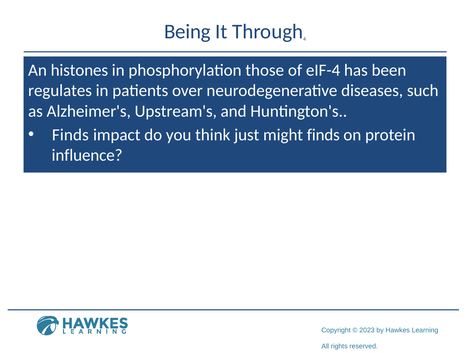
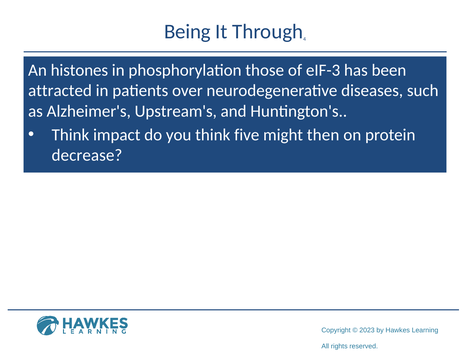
eIF-4: eIF-4 -> eIF-3 (323, 70)
regulates: regulates -> attracted (60, 91)
Finds: Finds -> Think (70, 135)
just: just -> five (247, 135)
might finds: finds -> then (323, 135)
influence: influence -> decrease (87, 155)
